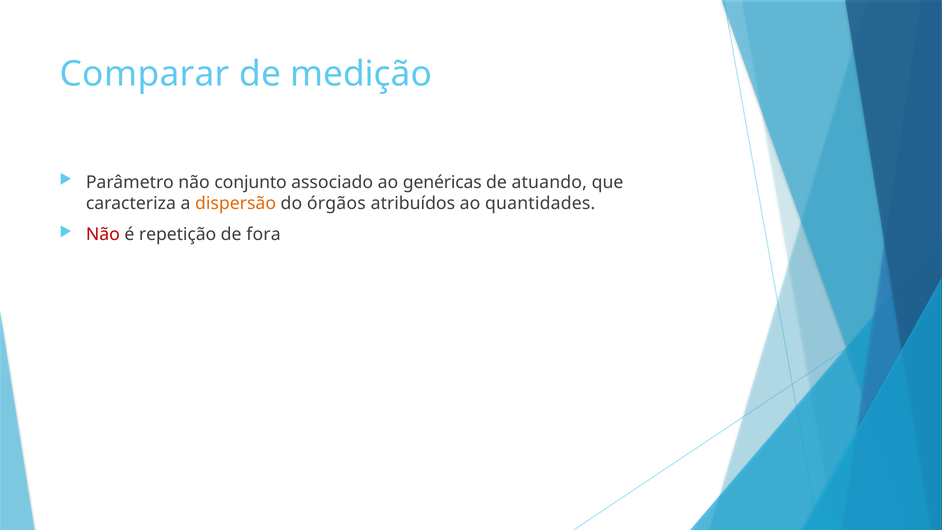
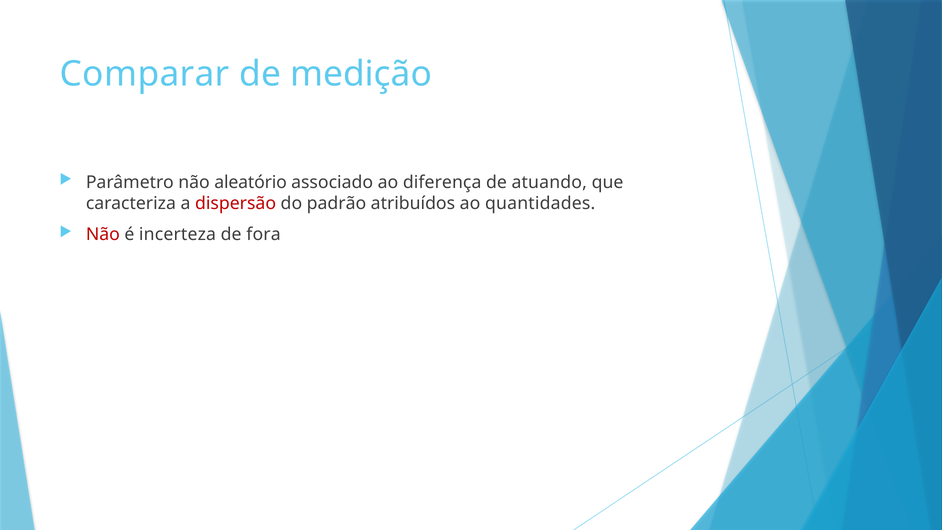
conjunto: conjunto -> aleatório (251, 182)
genéricas: genéricas -> diferença (442, 182)
dispersão colour: orange -> red (236, 204)
órgãos: órgãos -> padrão (336, 204)
repetição: repetição -> incerteza (177, 235)
